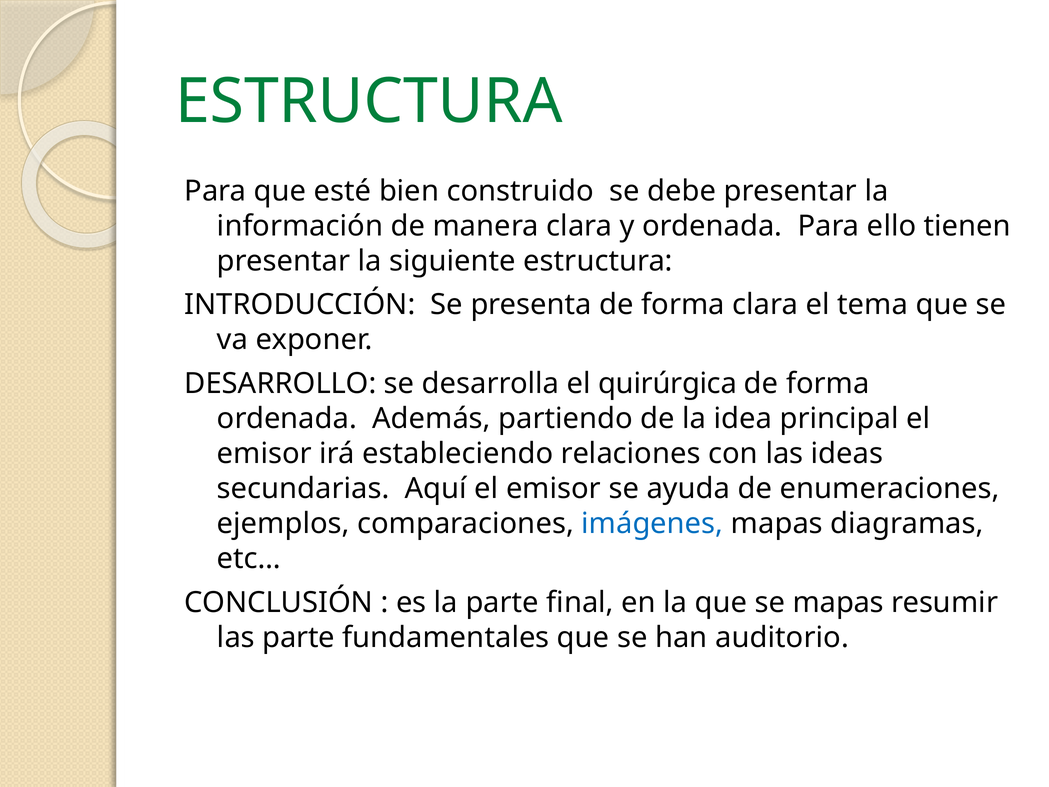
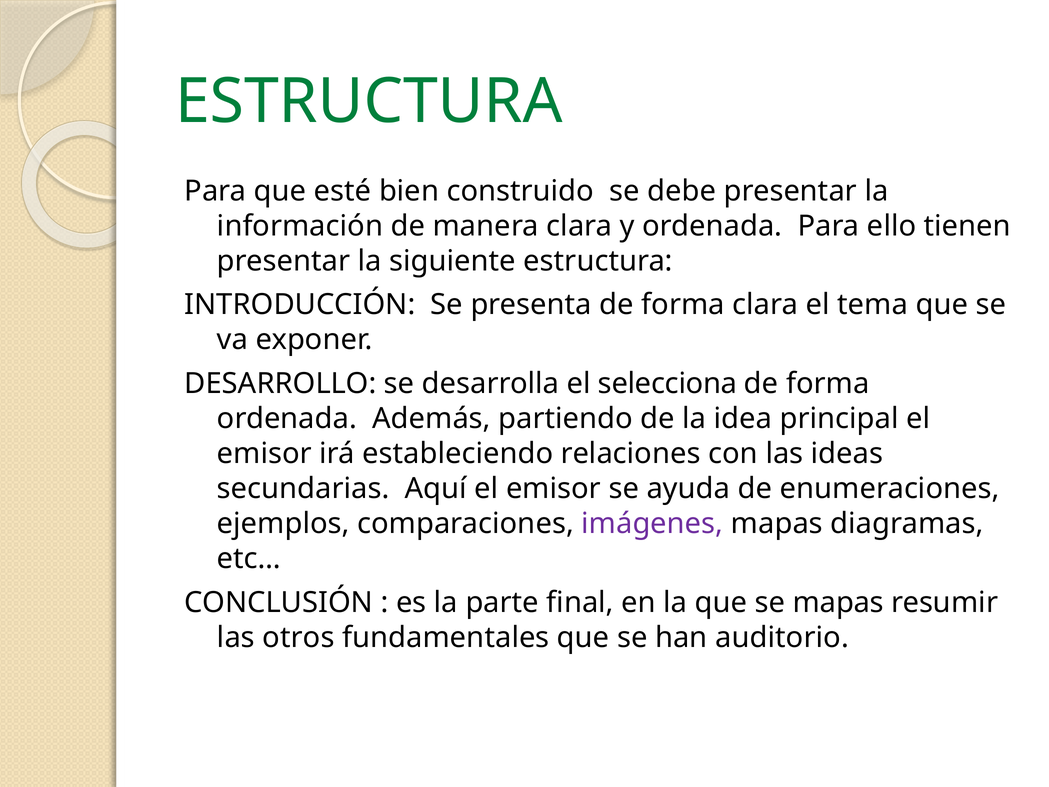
quirúrgica: quirúrgica -> selecciona (668, 383)
imágenes colour: blue -> purple (652, 524)
las parte: parte -> otros (298, 637)
